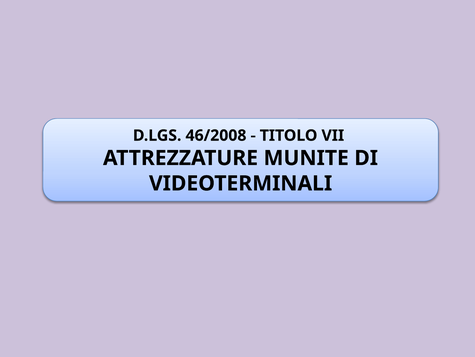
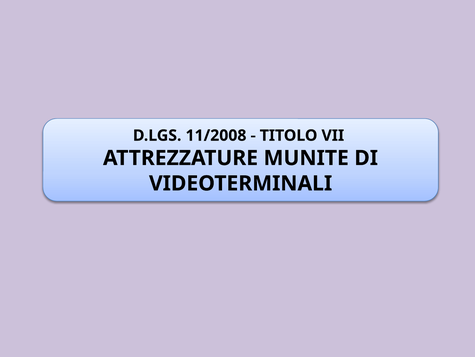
46/2008: 46/2008 -> 11/2008 (216, 135)
